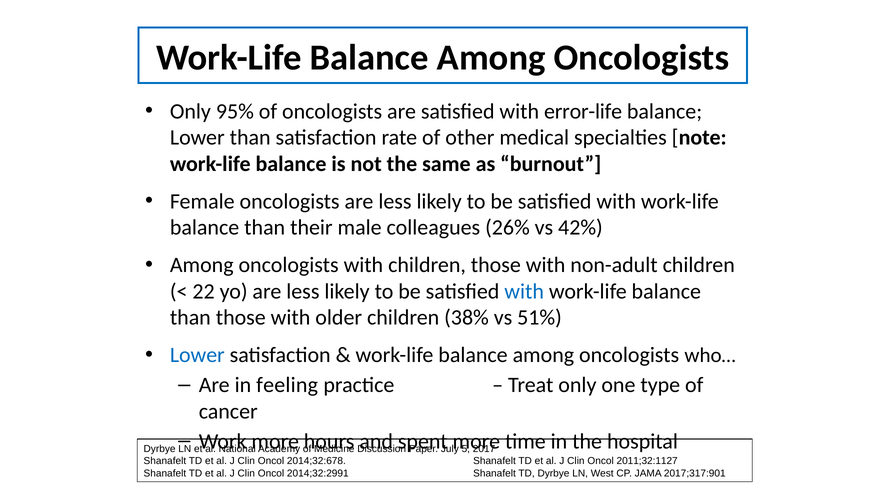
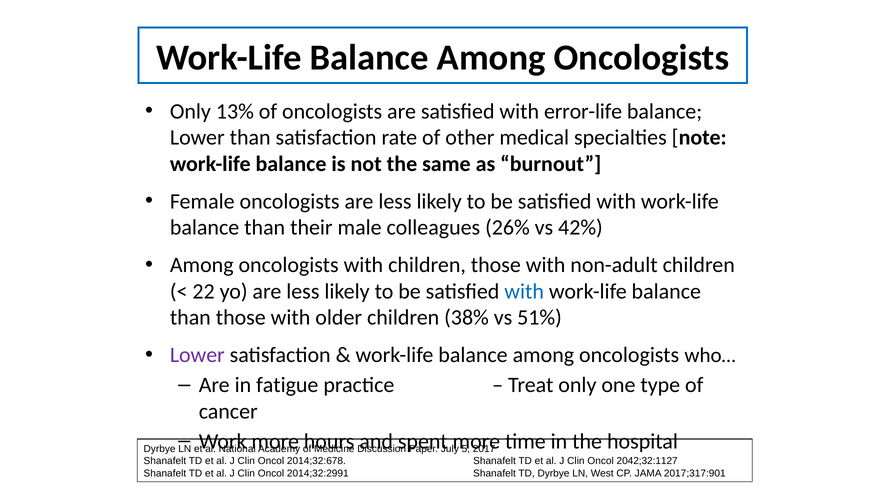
95%: 95% -> 13% (235, 111)
Lower colour: blue -> purple (197, 355)
feeling: feeling -> fatigue (287, 385)
2011;32:1127: 2011;32:1127 -> 2042;32:1127 (647, 462)
